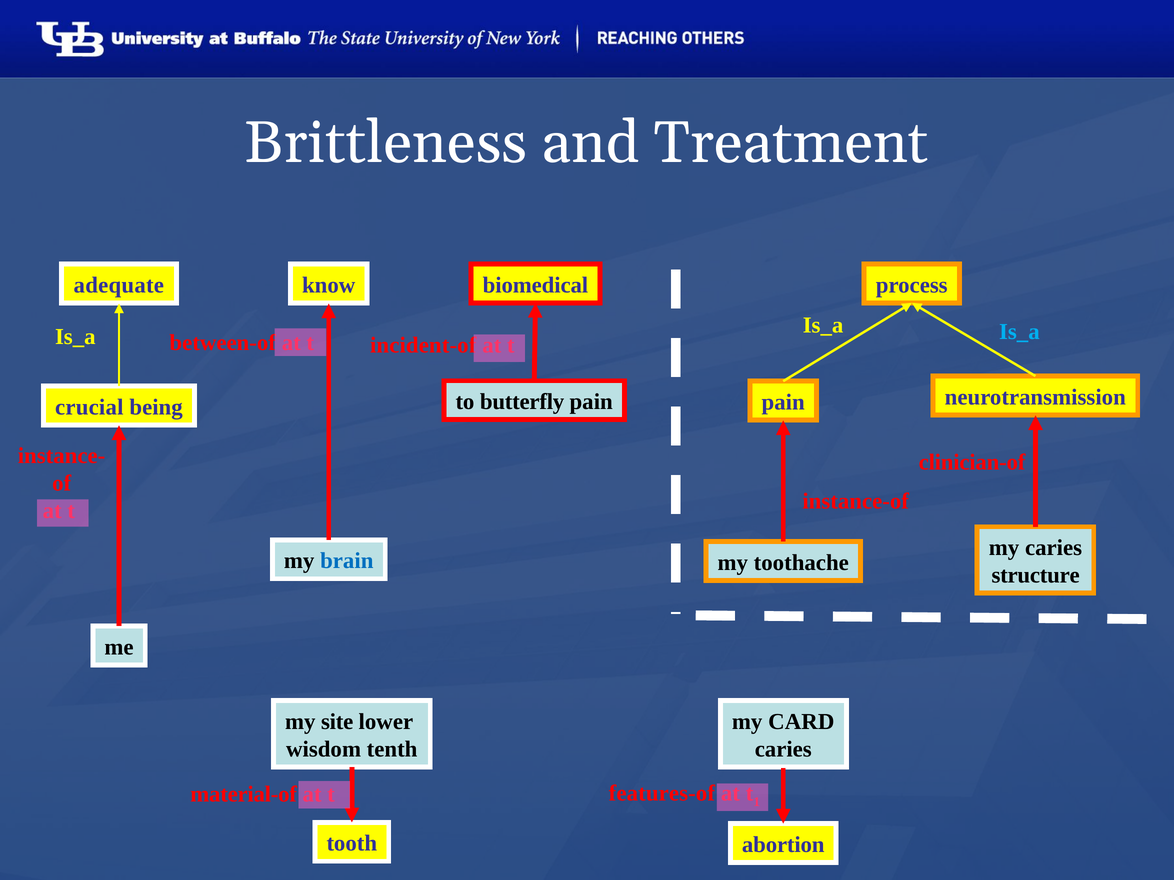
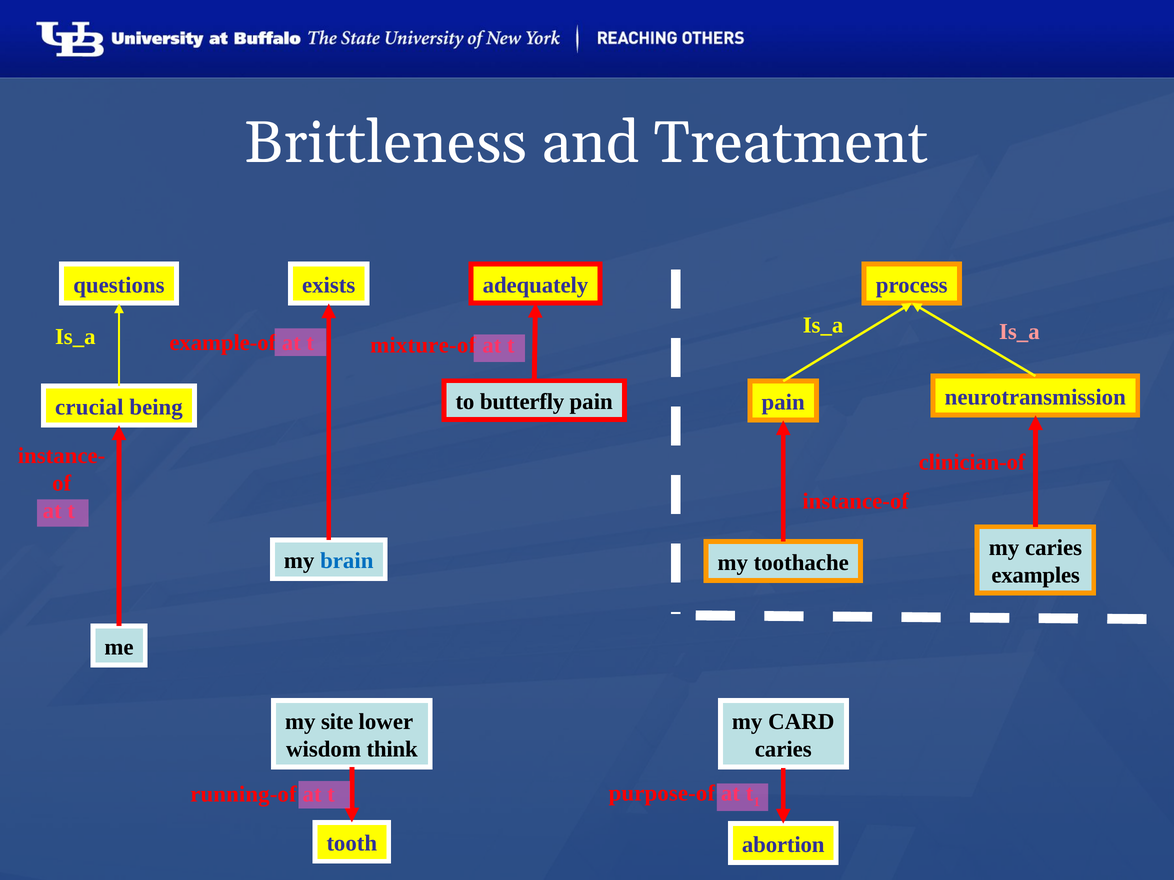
adequate: adequate -> questions (119, 285)
know: know -> exists (329, 285)
biomedical: biomedical -> adequately (535, 285)
Is_a colour: light blue -> pink (1019, 332)
between-of: between-of -> example-of (223, 343)
incident-of: incident-of -> mixture-of (423, 346)
structure: structure -> examples (1036, 576)
tenth: tenth -> think (392, 750)
material-of: material-of -> running-of (243, 795)
features-of: features-of -> purpose-of (662, 794)
